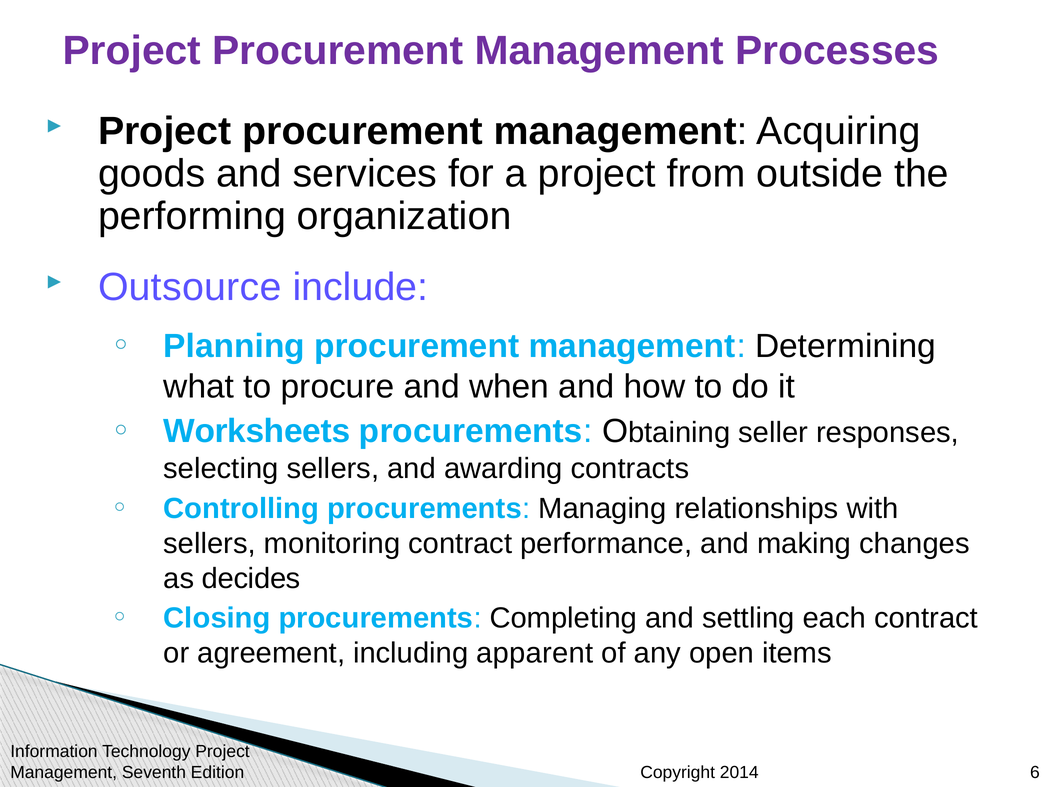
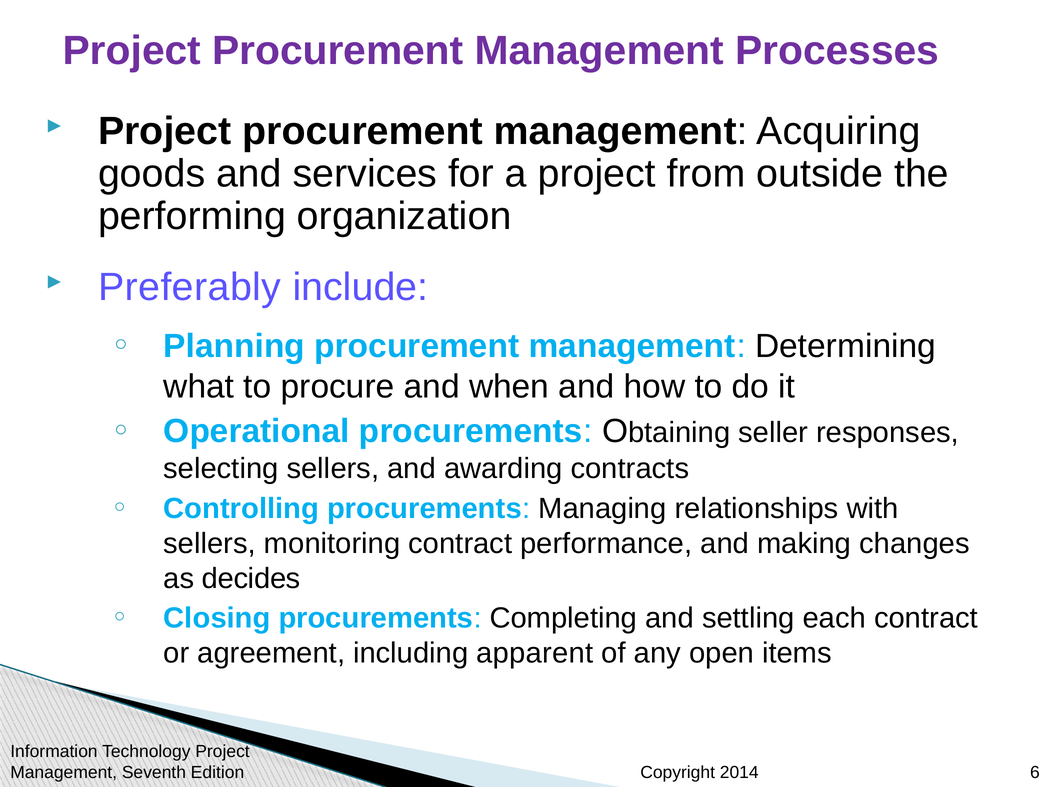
Outsource: Outsource -> Preferably (190, 287)
Worksheets: Worksheets -> Operational (257, 432)
